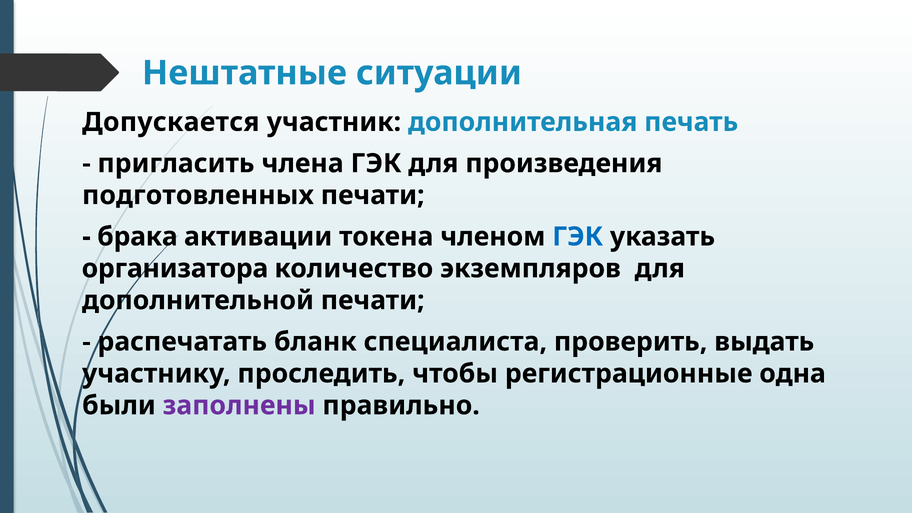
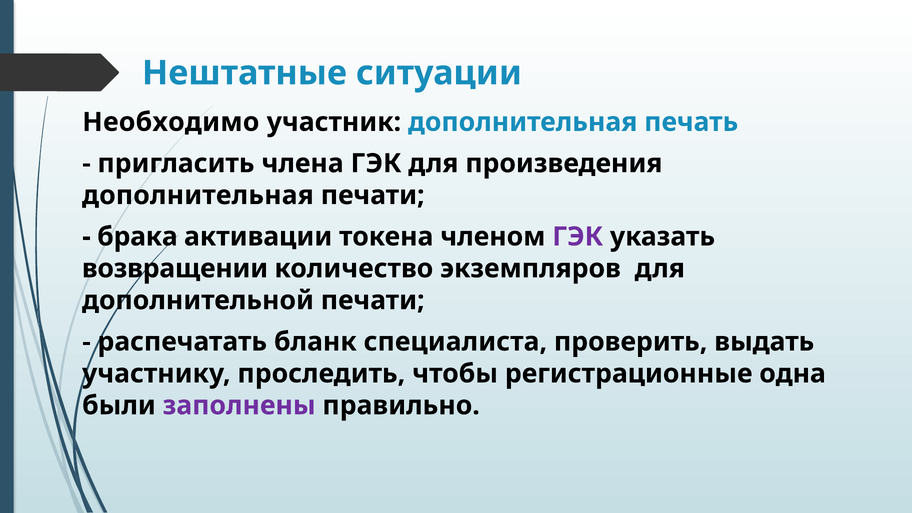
Допускается: Допускается -> Необходимо (171, 122)
подготовленных: подготовленных -> дополнительная (198, 195)
ГЭК colour: blue -> purple (578, 237)
организатора: организатора -> возвращении (175, 269)
